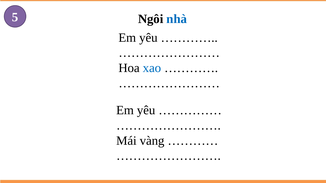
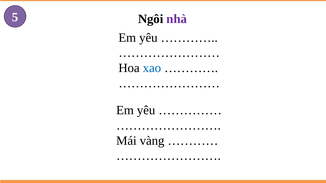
nhà colour: blue -> purple (177, 19)
